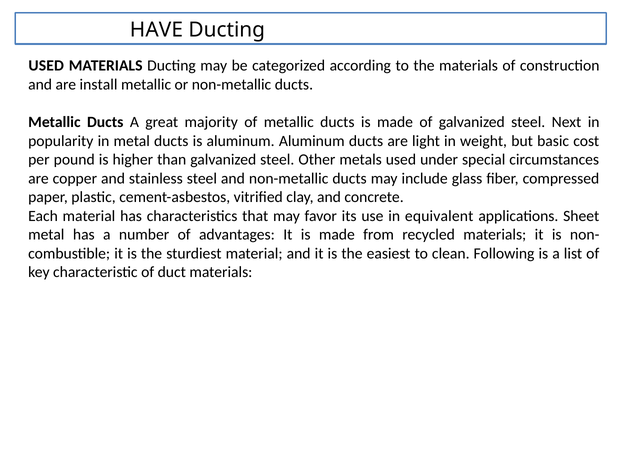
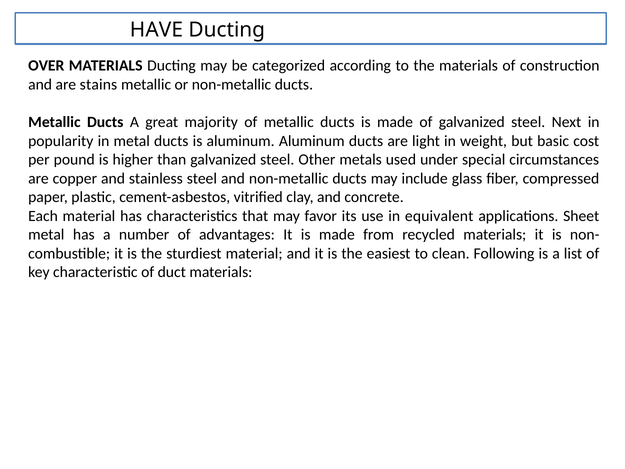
USED: USED -> OVER (46, 66)
install: install -> stains (98, 85)
